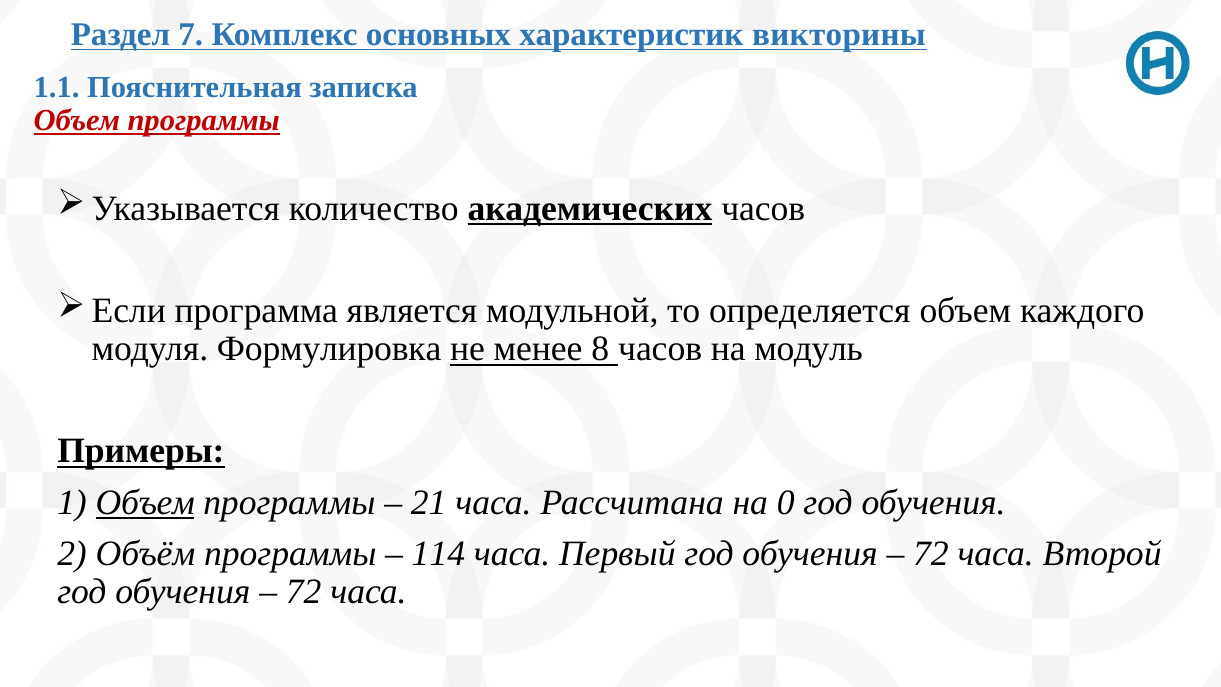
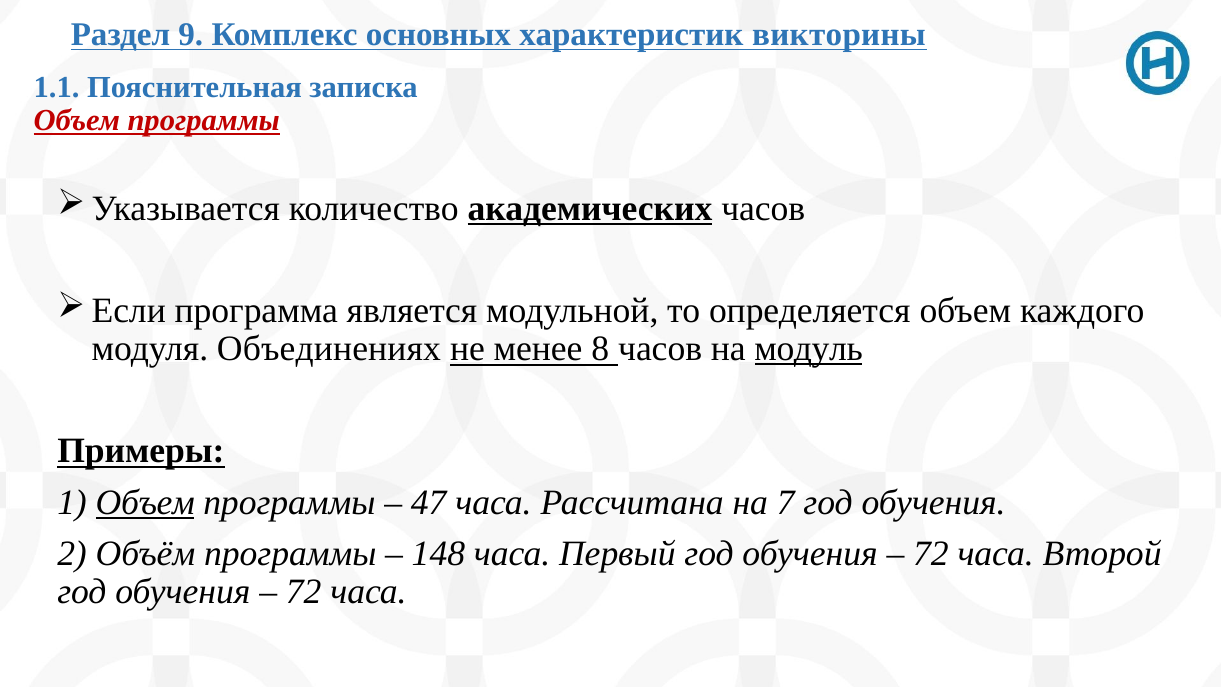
7: 7 -> 9 (191, 35)
Формулировка: Формулировка -> Объединениях (329, 349)
модуль underline: none -> present (809, 349)
21: 21 -> 47 (429, 502)
0: 0 -> 7 (786, 502)
114: 114 -> 148 (438, 553)
